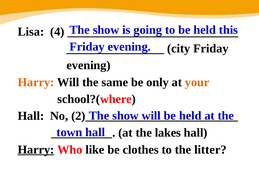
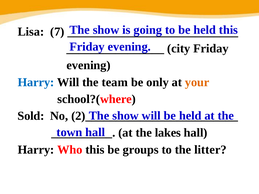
4: 4 -> 7 (57, 32)
Harry colour: orange -> blue (36, 82)
same: same -> team (115, 82)
Hall: Hall -> Sold (31, 116)
Harry underline: present -> none (36, 150)
Who like: like -> this (95, 150)
clothes: clothes -> groups (141, 150)
